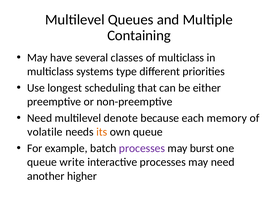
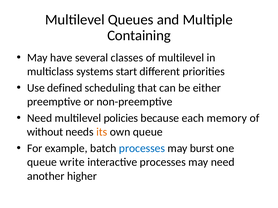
of multiclass: multiclass -> multilevel (181, 58)
type: type -> start (126, 72)
longest: longest -> defined (65, 88)
denote: denote -> policies (121, 118)
volatile: volatile -> without (45, 132)
processes colour: purple -> blue (142, 149)
